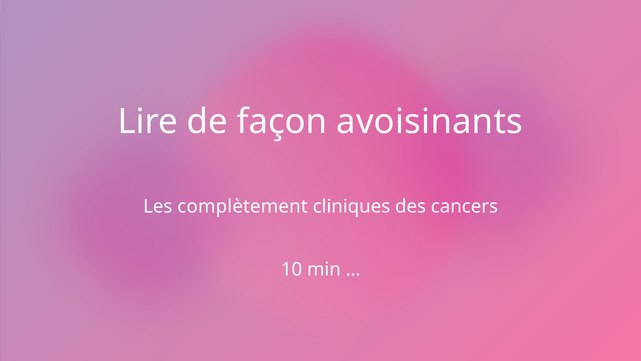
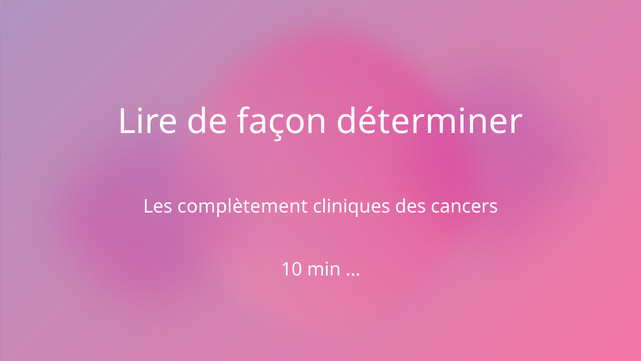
avoisinants: avoisinants -> déterminer (430, 122)
